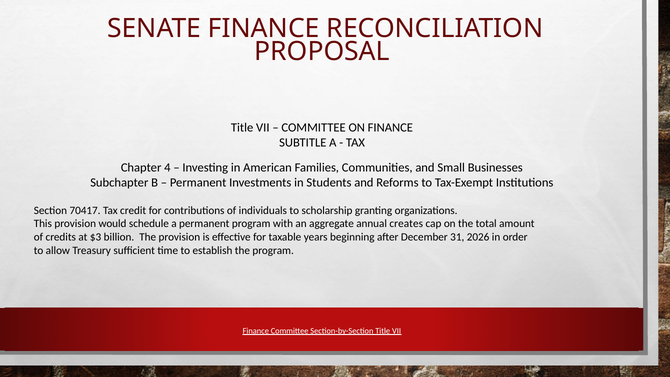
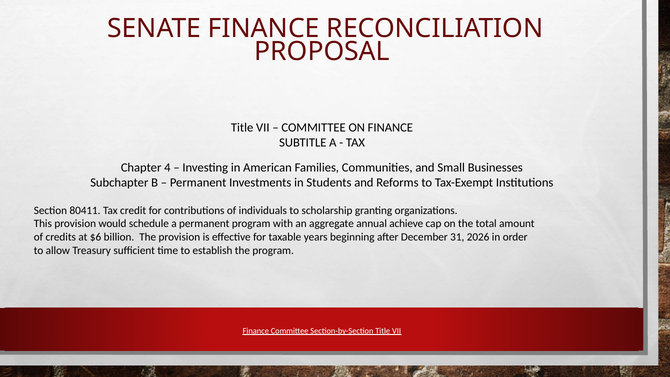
70417: 70417 -> 80411 (85, 210)
creates: creates -> achieve (406, 224)
$3: $3 -> $6 (96, 237)
